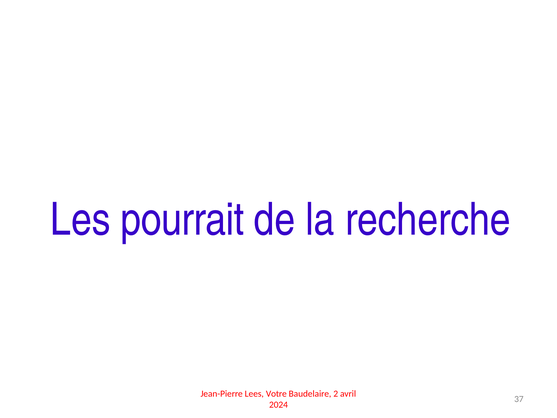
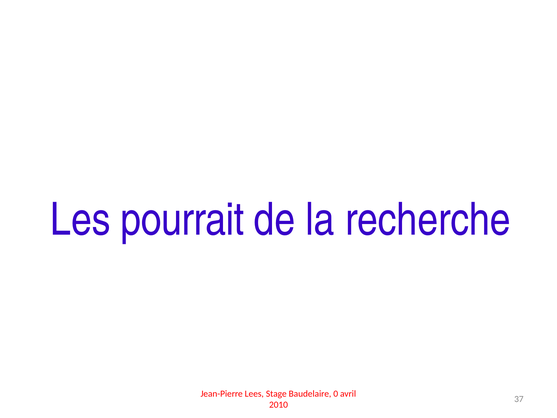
Votre: Votre -> Stage (276, 393)
2: 2 -> 0 (336, 393)
2024: 2024 -> 2010 (278, 405)
